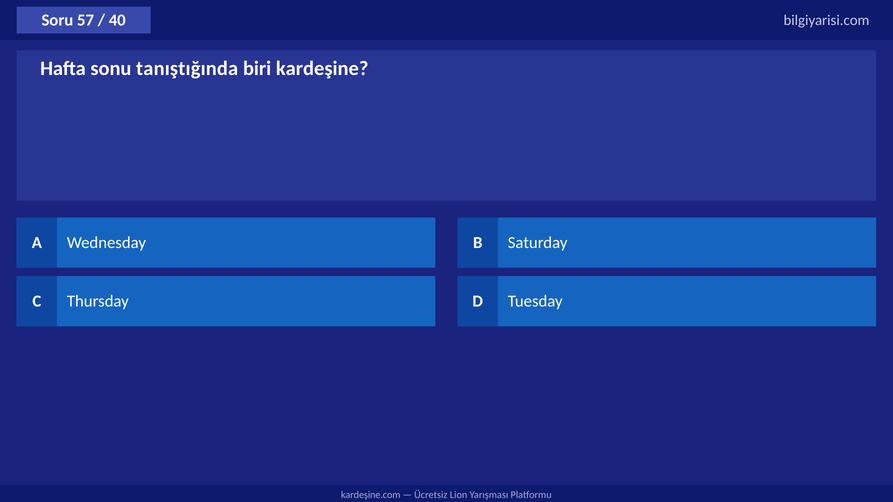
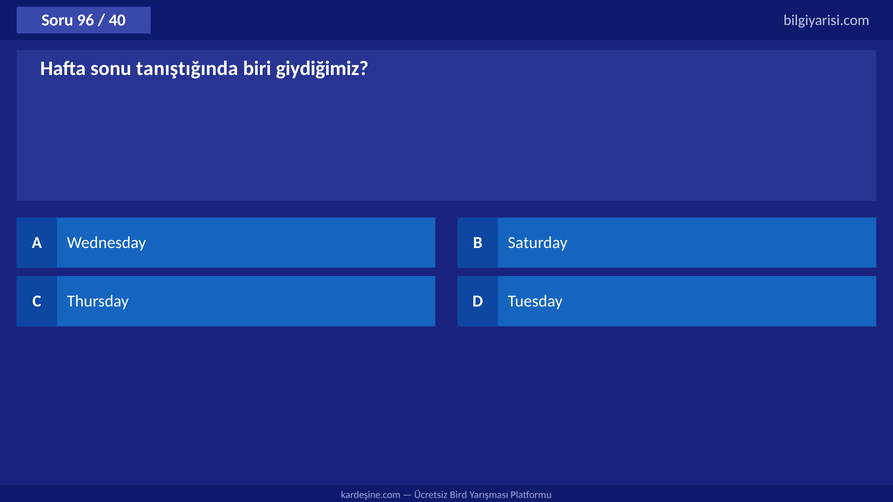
57: 57 -> 96 (86, 20)
kardeşine: kardeşine -> giydiğimiz (322, 69)
Lion: Lion -> Bird (459, 495)
